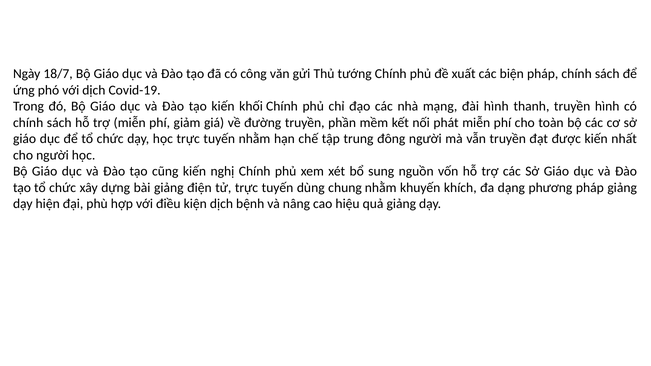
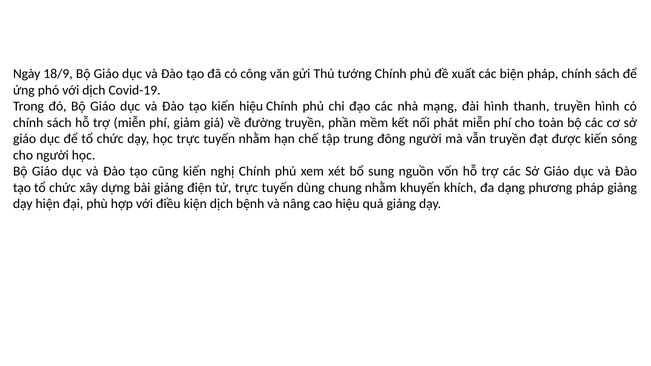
18/7: 18/7 -> 18/9 (58, 74)
kiến khối: khối -> hiệu (251, 106)
nhất: nhất -> sóng (624, 139)
